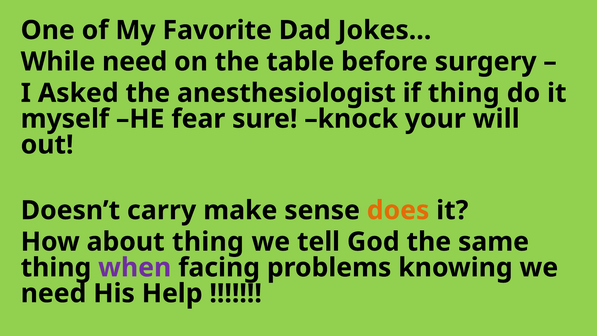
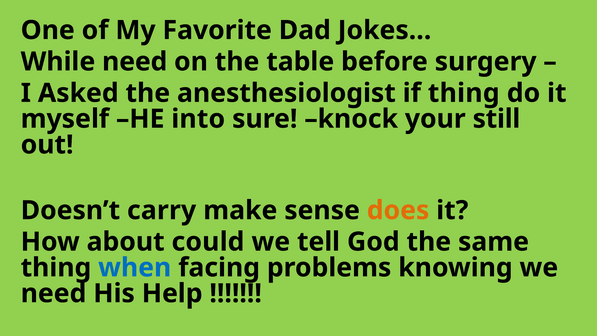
fear: fear -> into (198, 119)
will: will -> still (496, 119)
about thing: thing -> could (208, 242)
when colour: purple -> blue (135, 268)
